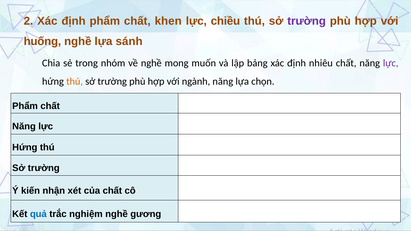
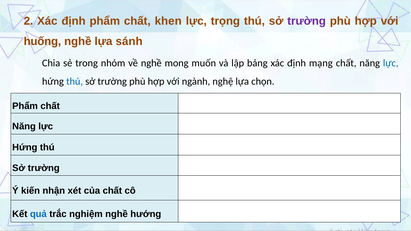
chiều: chiều -> trọng (225, 21)
nhiêu: nhiêu -> mạng (321, 63)
lực colour: purple -> blue (391, 63)
thú colour: orange -> blue (75, 82)
ngành năng: năng -> nghệ (223, 82)
gương: gương -> hướng (146, 214)
